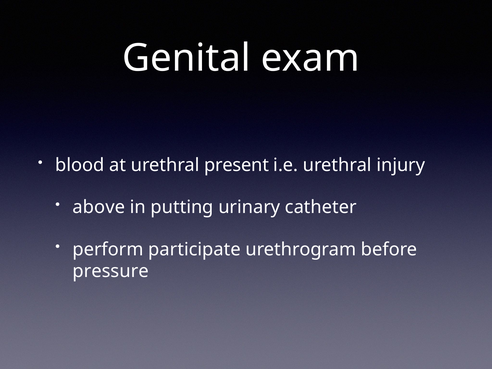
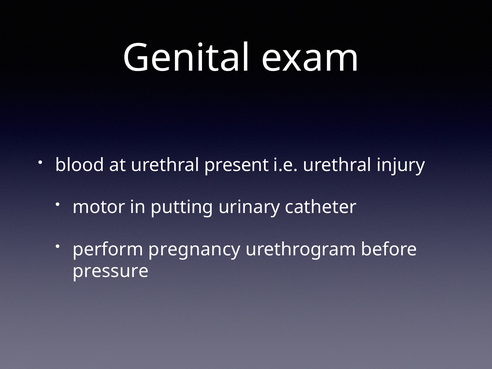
above: above -> motor (99, 207)
participate: participate -> pregnancy (194, 249)
